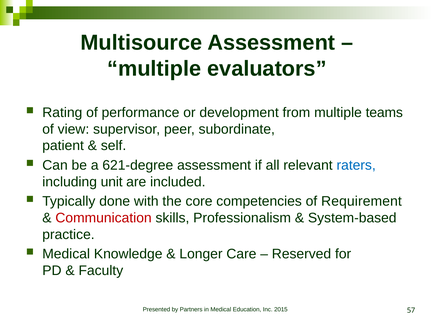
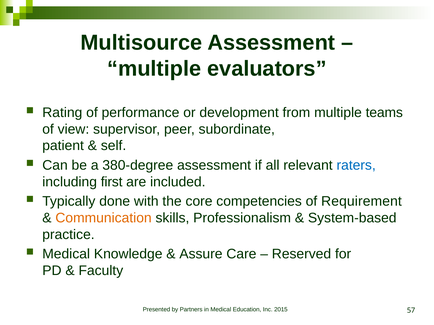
621-degree: 621-degree -> 380-degree (138, 165)
unit: unit -> first (112, 182)
Communication colour: red -> orange (104, 218)
Longer: Longer -> Assure (201, 254)
